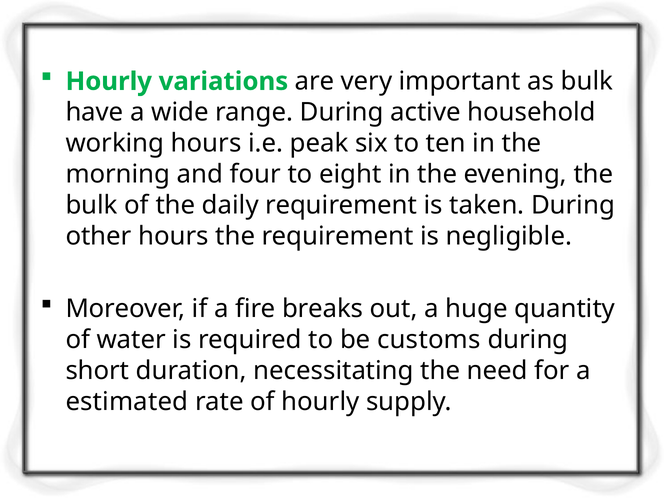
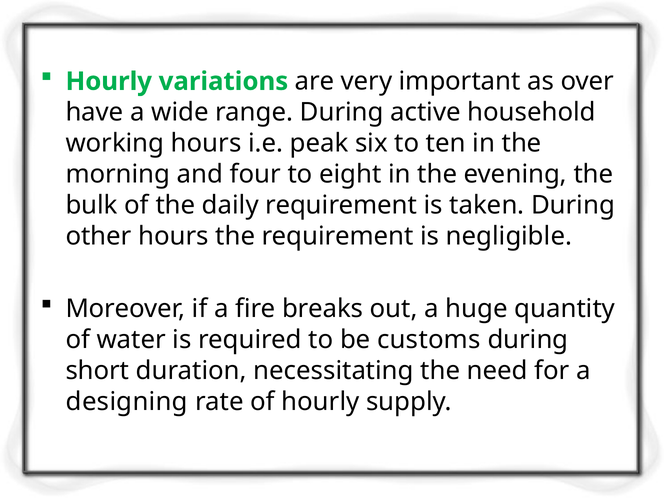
as bulk: bulk -> over (587, 81)
estimated: estimated -> designing (127, 402)
